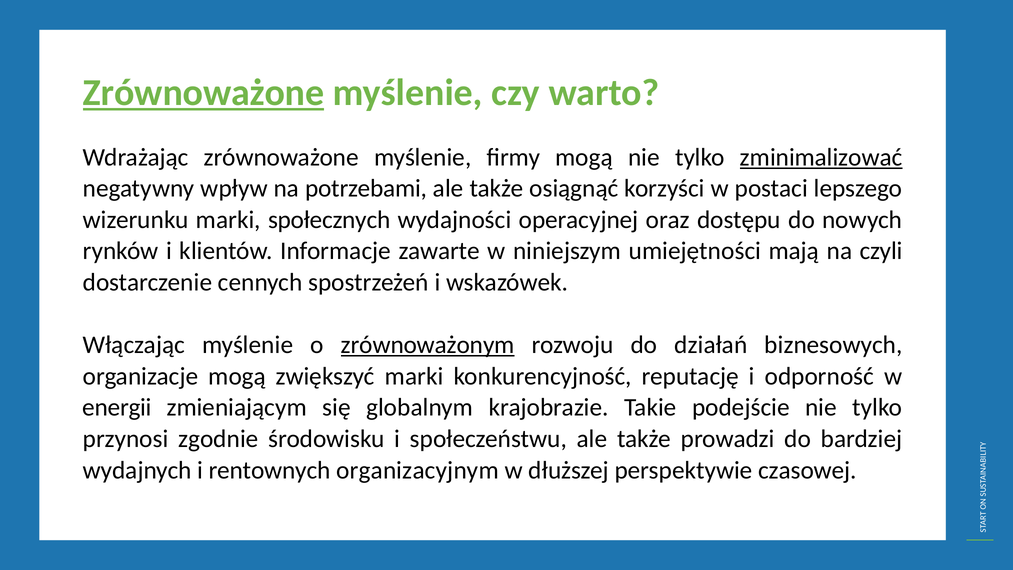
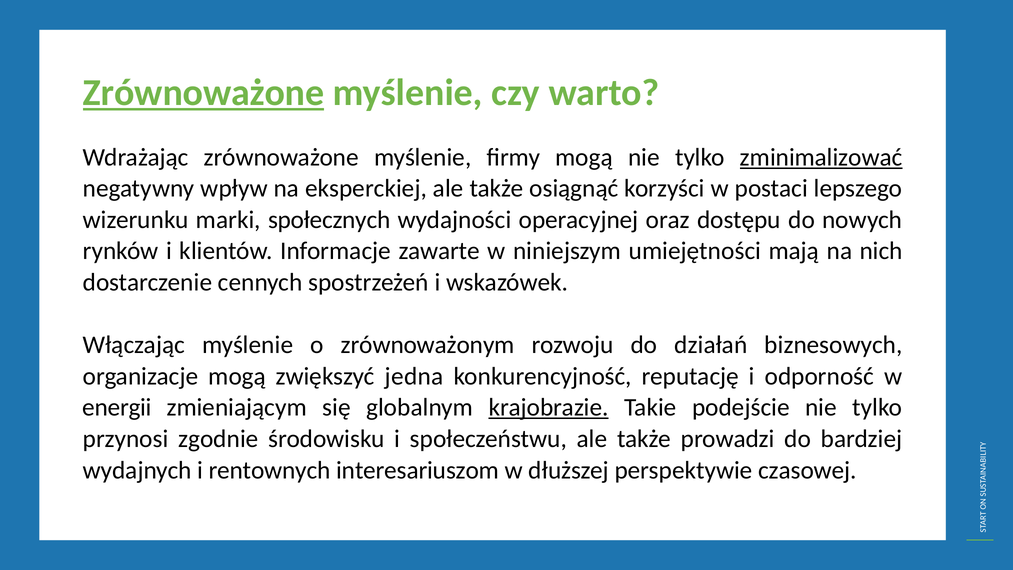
potrzebami: potrzebami -> eksperckiej (366, 188)
czyli: czyli -> nich (881, 251)
zrównoważonym underline: present -> none (428, 345)
zwiększyć marki: marki -> jedna (414, 376)
krajobrazie underline: none -> present (549, 407)
organizacyjnym: organizacyjnym -> interesariuszom (418, 470)
